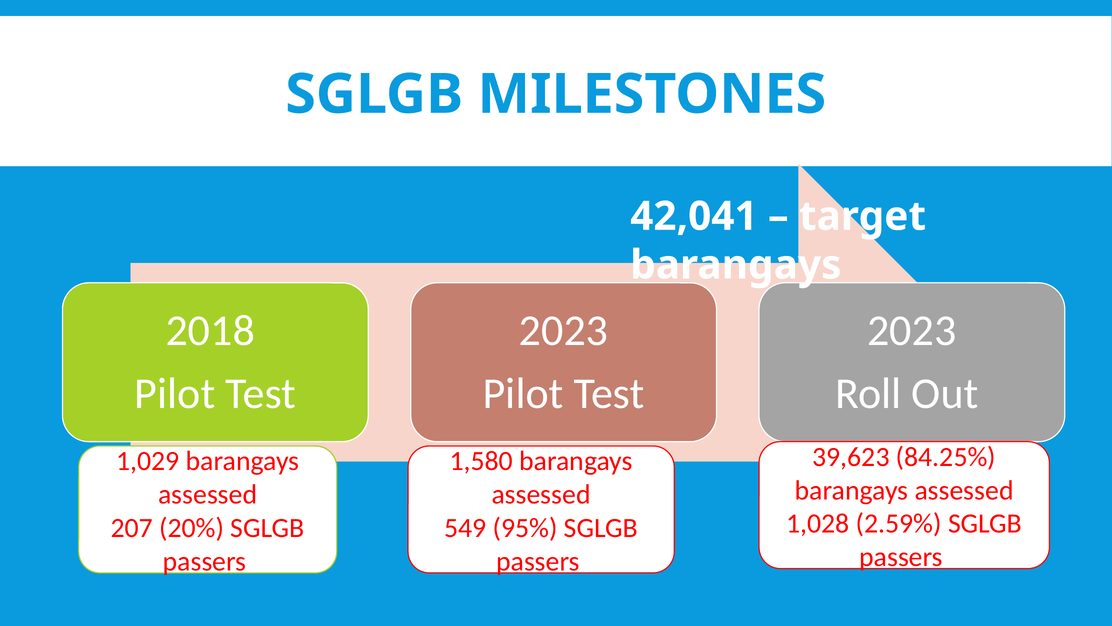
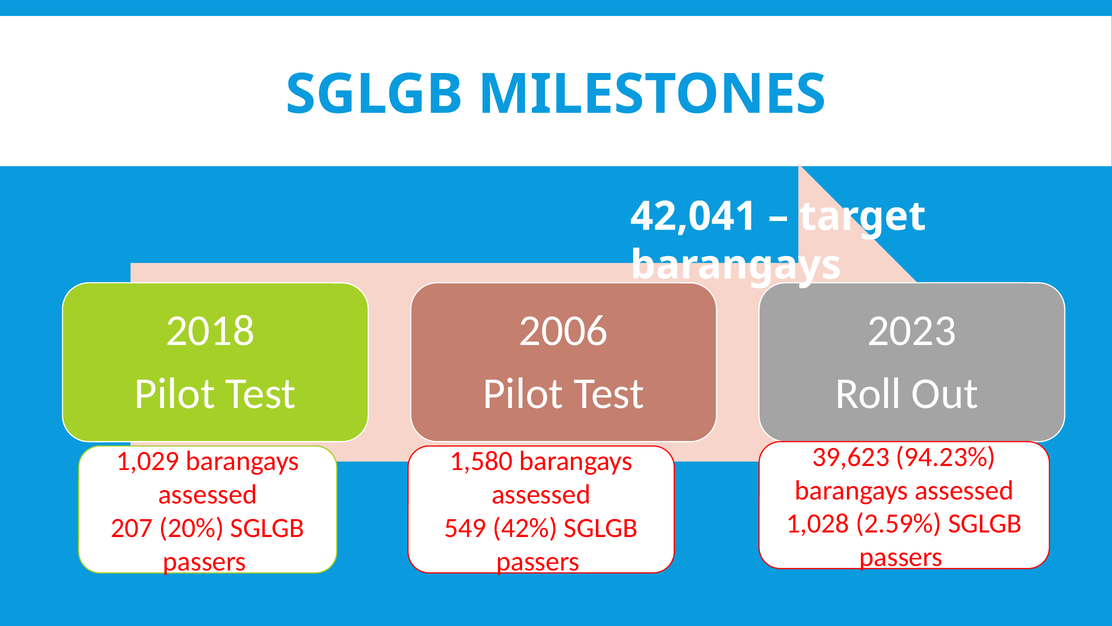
2023: 2023 -> 2006 (564, 330)
84.25%: 84.25% -> 94.23% (946, 457)
95%: 95% -> 42% (525, 528)
